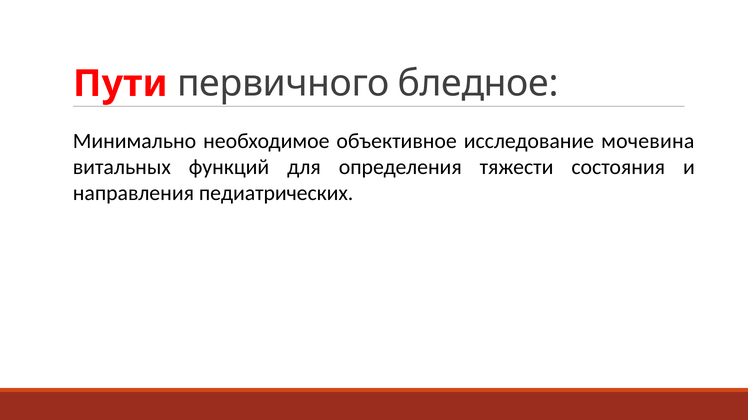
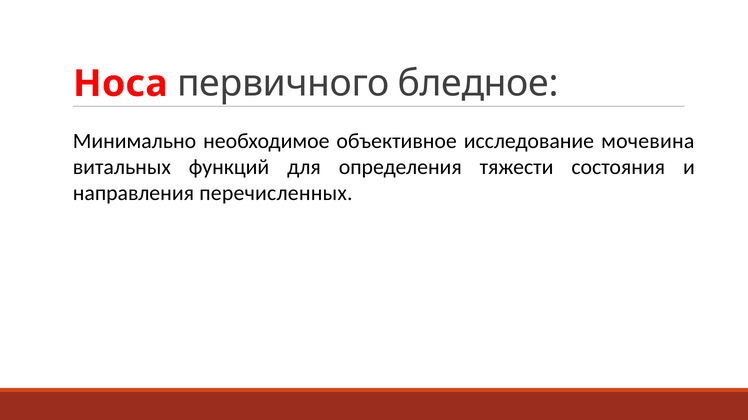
Пути: Пути -> Носа (120, 84)
педиатрических: педиатрических -> перечисленных (276, 194)
